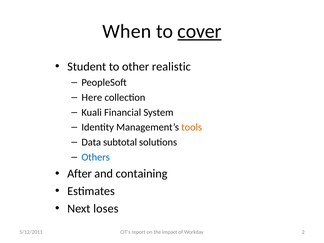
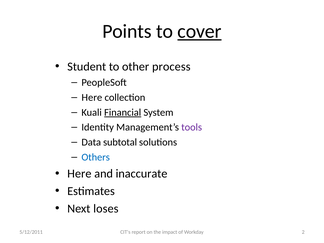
When: When -> Points (127, 31)
realistic: realistic -> process (171, 67)
Financial underline: none -> present (123, 112)
tools colour: orange -> purple (192, 127)
After: After -> Here (79, 174)
containing: containing -> inaccurate (142, 174)
